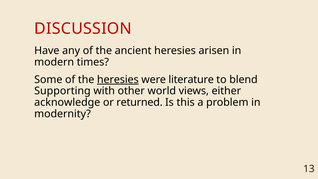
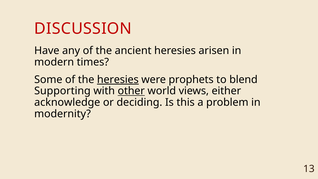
literature: literature -> prophets (191, 79)
other underline: none -> present (131, 91)
returned: returned -> deciding (139, 102)
